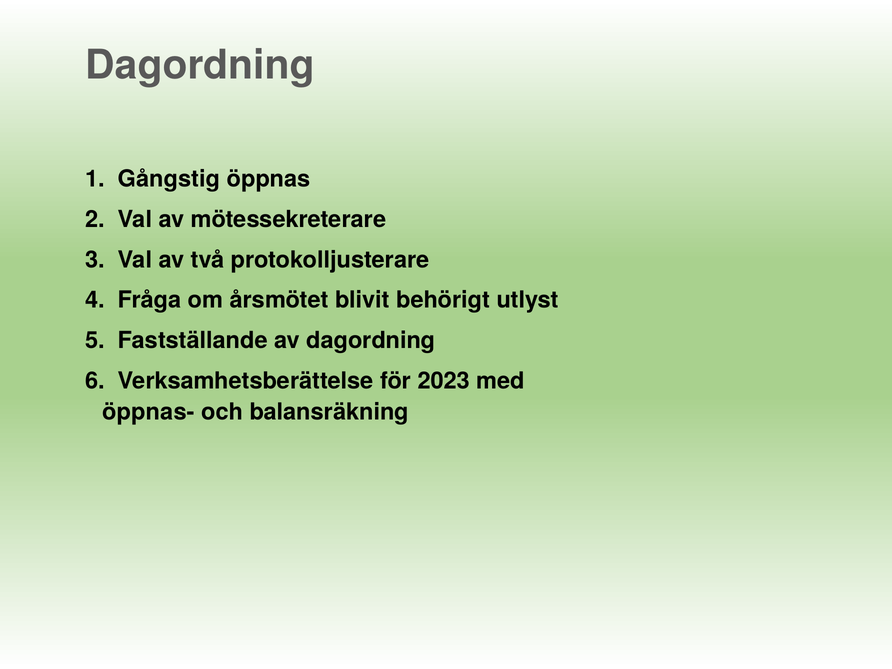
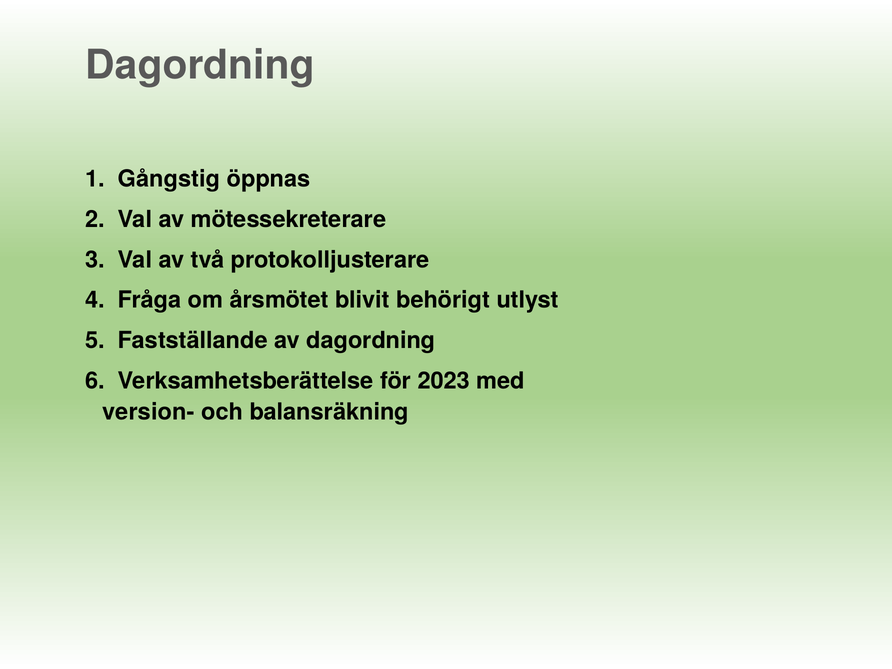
öppnas-: öppnas- -> version- (148, 412)
